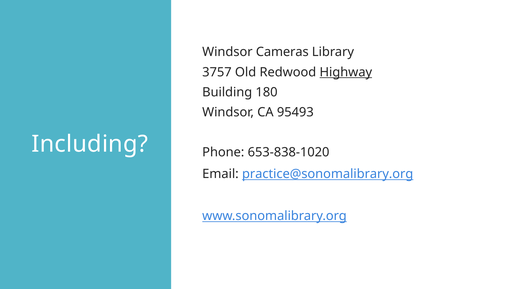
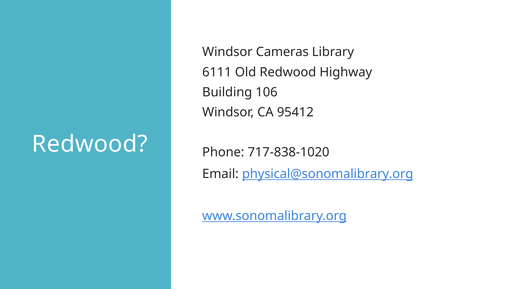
3757: 3757 -> 6111 (217, 72)
Highway underline: present -> none (346, 72)
180: 180 -> 106 (267, 92)
95493: 95493 -> 95412 (295, 112)
Including: Including -> Redwood (90, 144)
653-838-1020: 653-838-1020 -> 717-838-1020 (289, 152)
practice@sonomalibrary.org: practice@sonomalibrary.org -> physical@sonomalibrary.org (328, 174)
